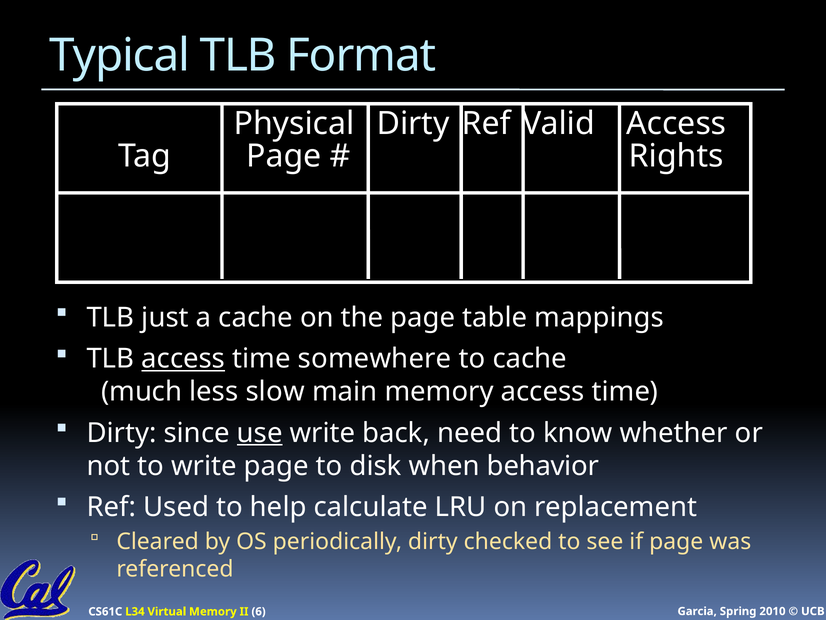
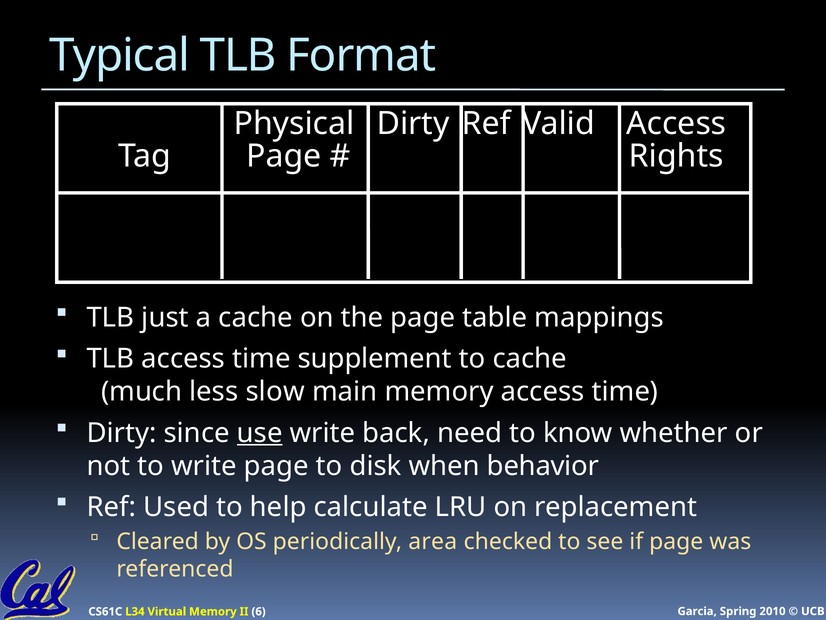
access underline: present -> none (183, 359)
somewhere: somewhere -> supplement (375, 359)
periodically dirty: dirty -> area (433, 541)
